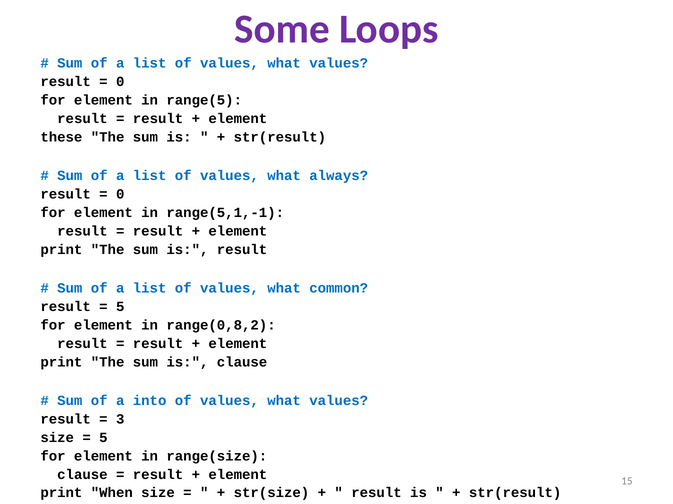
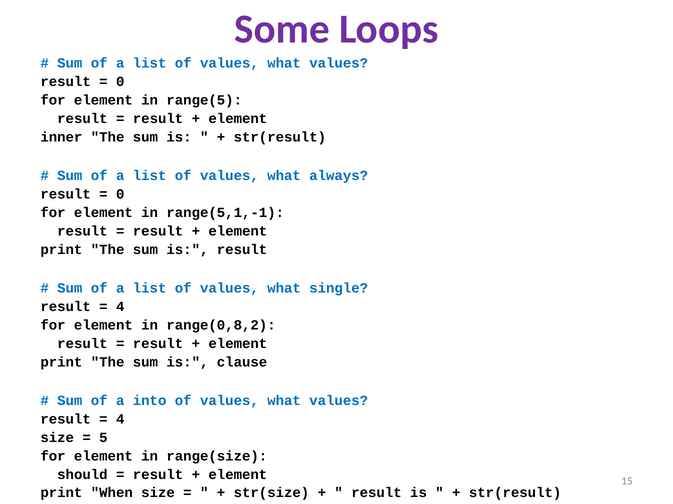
these: these -> inner (61, 137)
common: common -> single (339, 289)
5: 5 -> 4 (120, 307)
3: 3 -> 4 (120, 420)
clause: clause -> should (82, 475)
